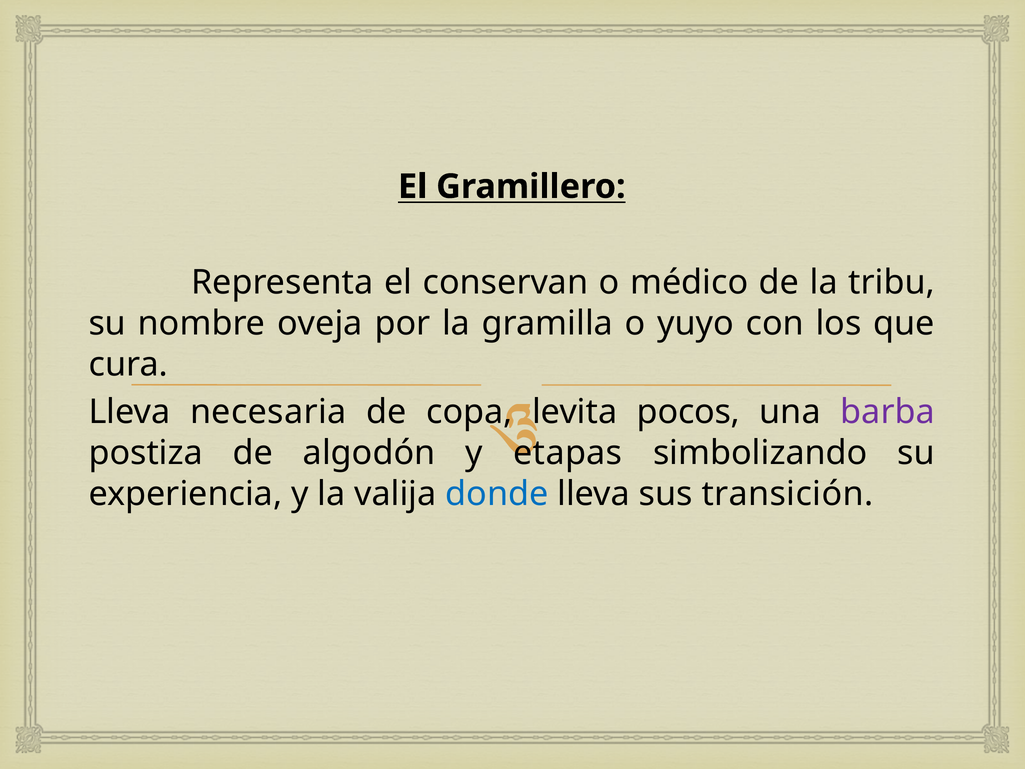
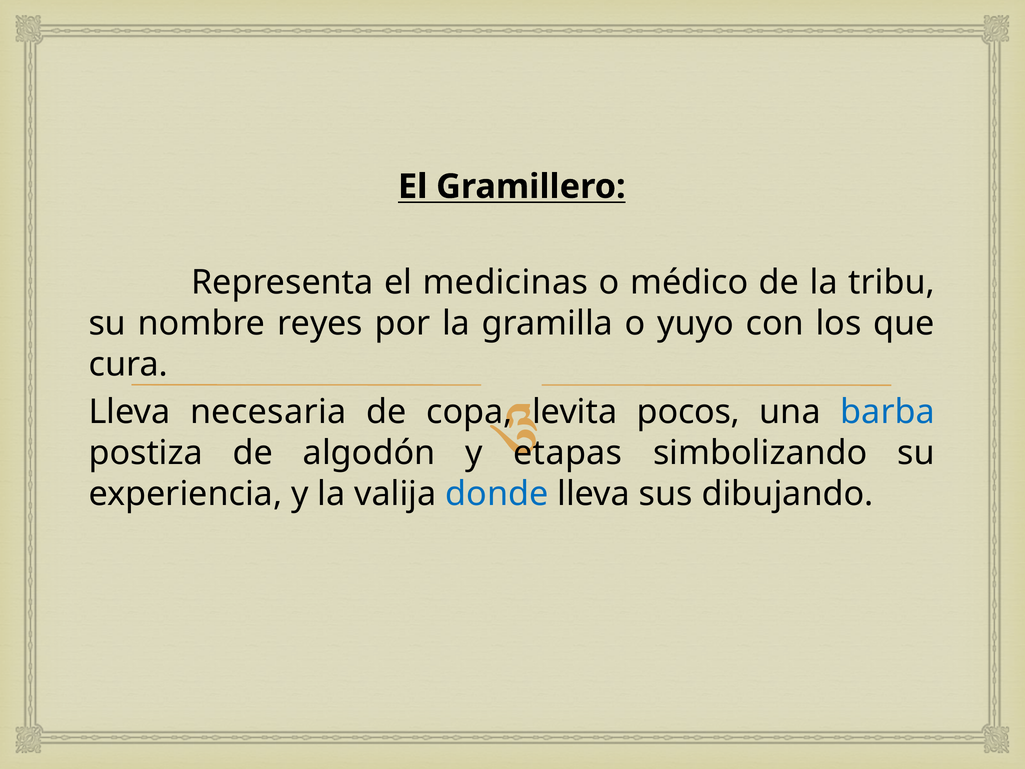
conservan: conservan -> medicinas (505, 282)
oveja: oveja -> reyes (320, 323)
barba colour: purple -> blue (888, 412)
transición: transición -> dibujando (788, 494)
